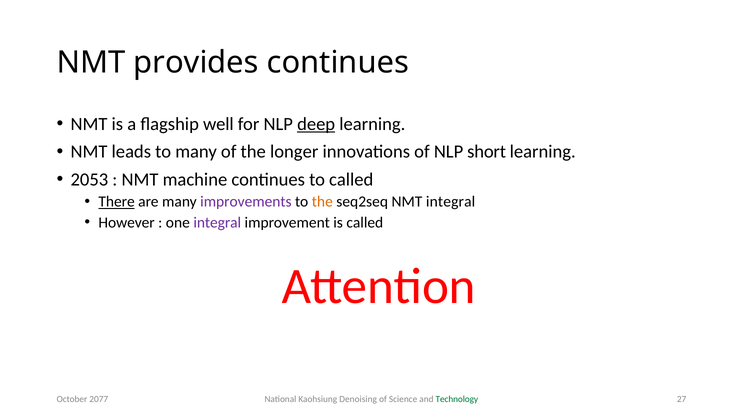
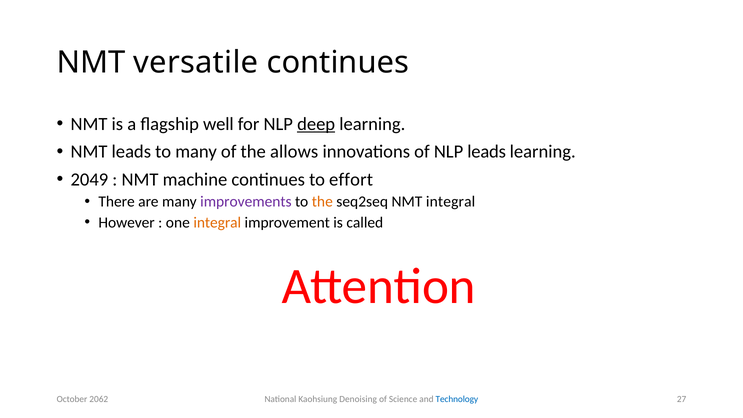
provides: provides -> versatile (196, 62)
longer: longer -> allows (294, 152)
NLP short: short -> leads (487, 152)
2053: 2053 -> 2049 (89, 180)
to called: called -> effort (351, 180)
There underline: present -> none (117, 202)
integral colour: purple -> orange (217, 222)
Technology colour: green -> blue (457, 399)
2077: 2077 -> 2062 (99, 399)
